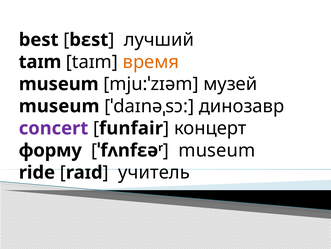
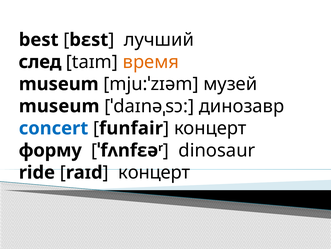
taɪm: taɪm -> след (40, 62)
concert colour: purple -> blue (54, 128)
museum: museum -> dinosaur (217, 150)
учитель: учитель -> концерт (154, 172)
